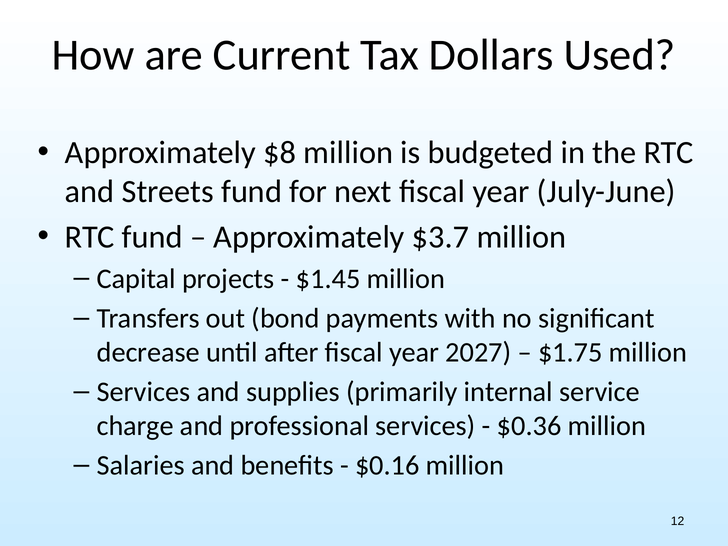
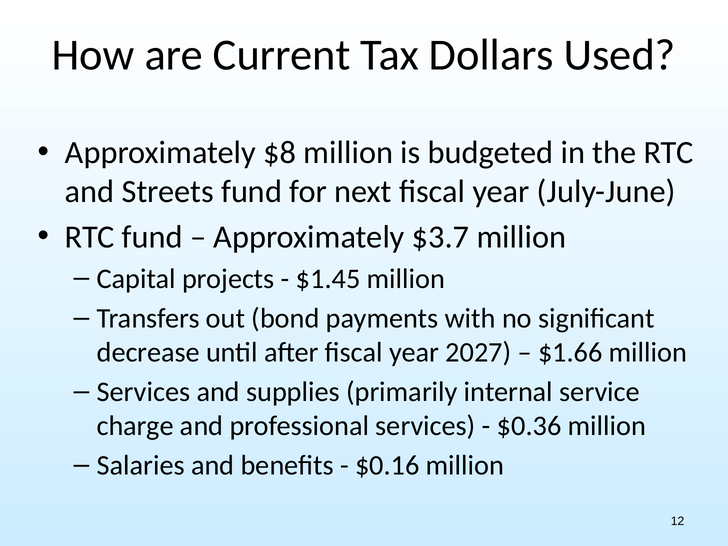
$1.75: $1.75 -> $1.66 (570, 352)
